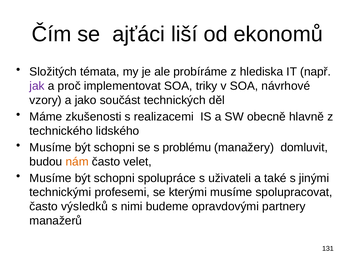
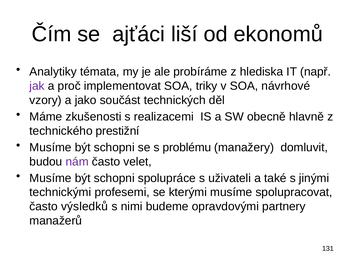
Složitých: Složitých -> Analytiky (53, 72)
lidského: lidského -> prestižní (118, 131)
nám colour: orange -> purple (77, 162)
